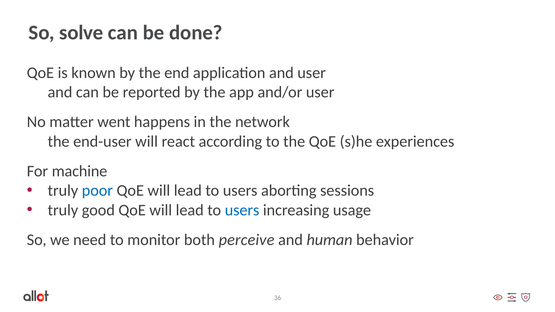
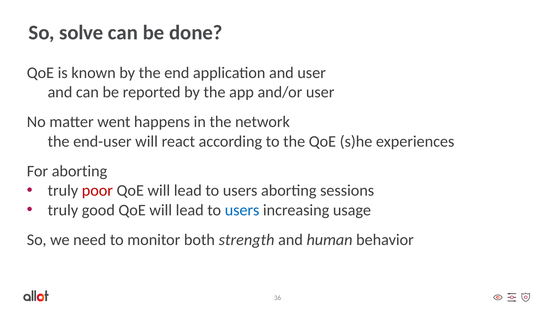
For machine: machine -> aborting (79, 171)
poor colour: blue -> red (97, 191)
perceive: perceive -> strength (247, 240)
